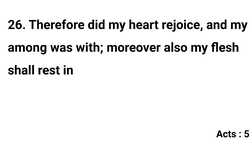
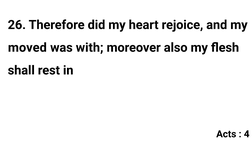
among: among -> moved (27, 47)
5: 5 -> 4 (247, 134)
